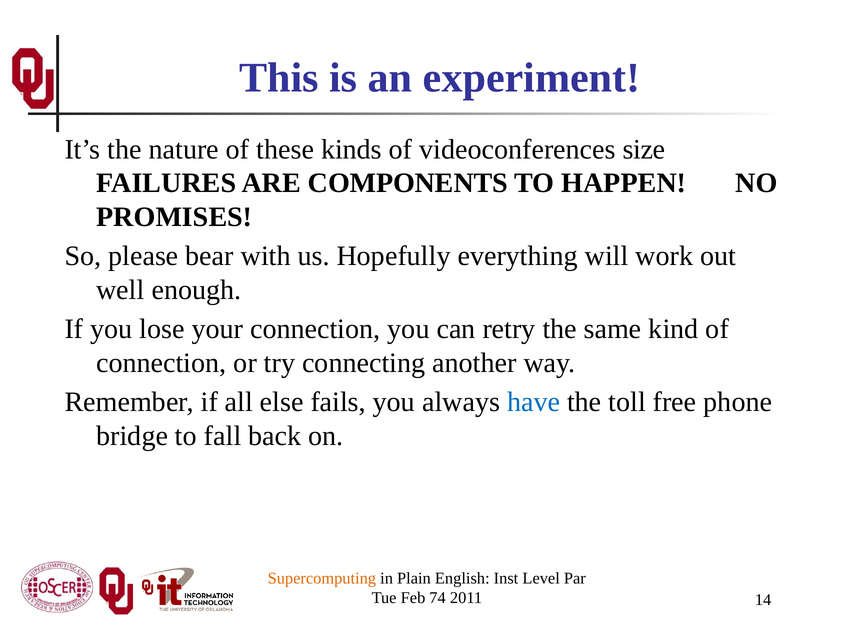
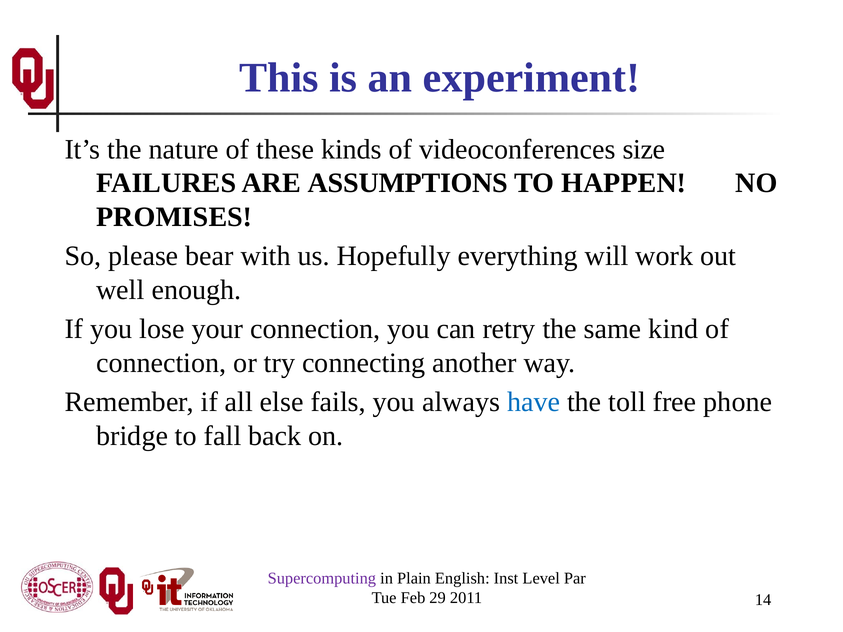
COMPONENTS: COMPONENTS -> ASSUMPTIONS (408, 183)
Supercomputing colour: orange -> purple (322, 579)
74: 74 -> 29 (438, 598)
